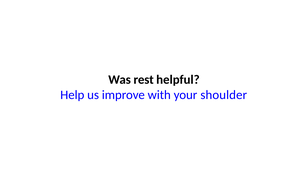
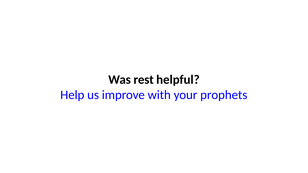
shoulder: shoulder -> prophets (224, 95)
